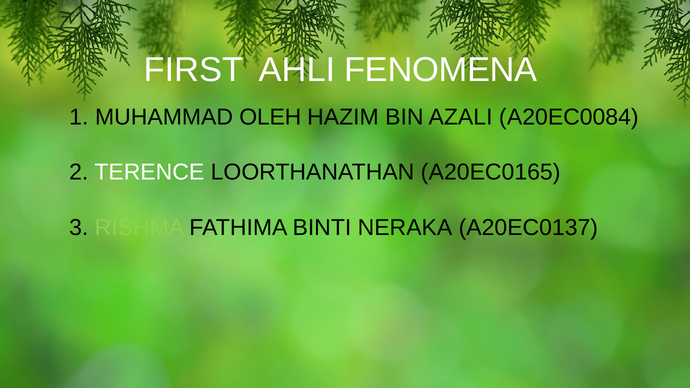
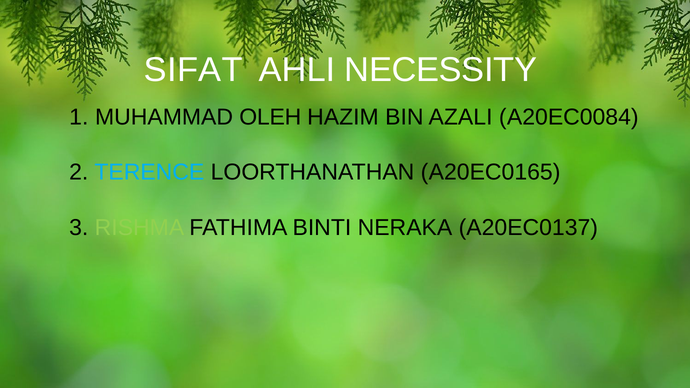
FIRST: FIRST -> SIFAT (193, 70)
FENOMENA: FENOMENA -> NECESSITY (441, 70)
TERENCE colour: white -> light blue (149, 172)
